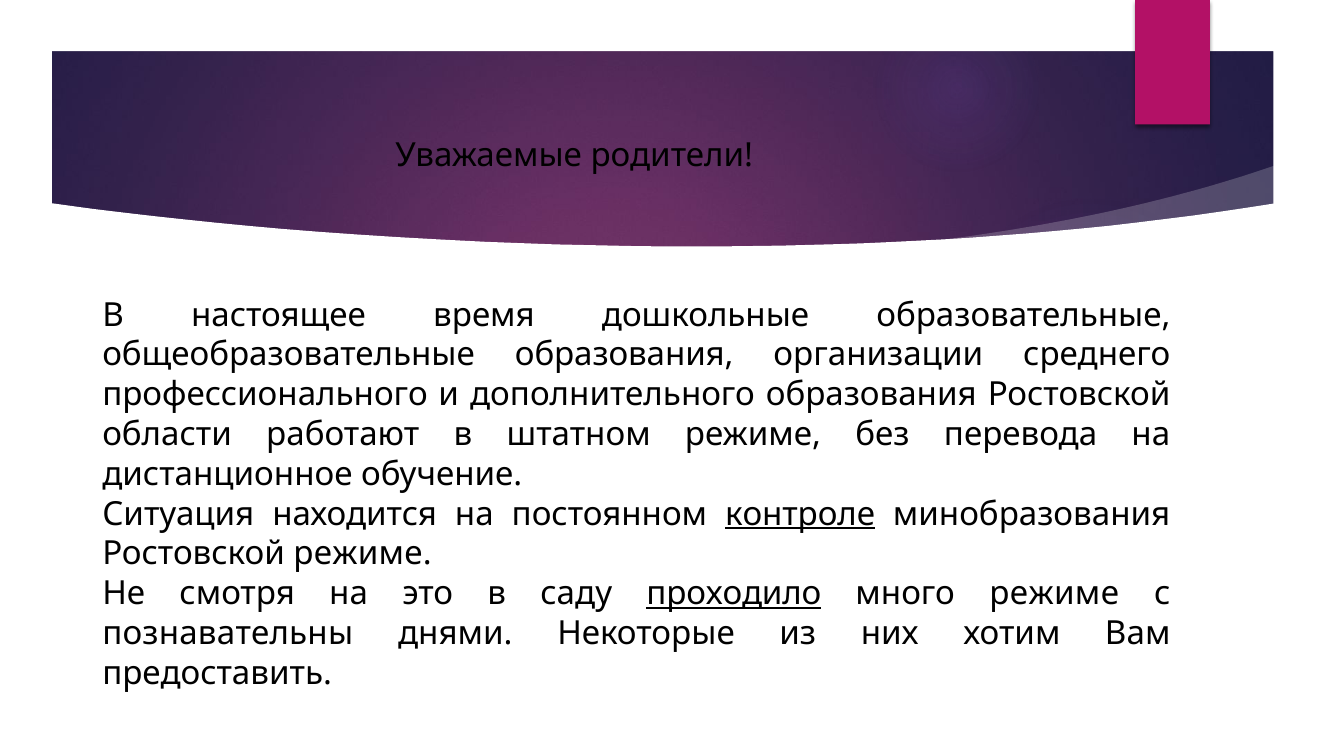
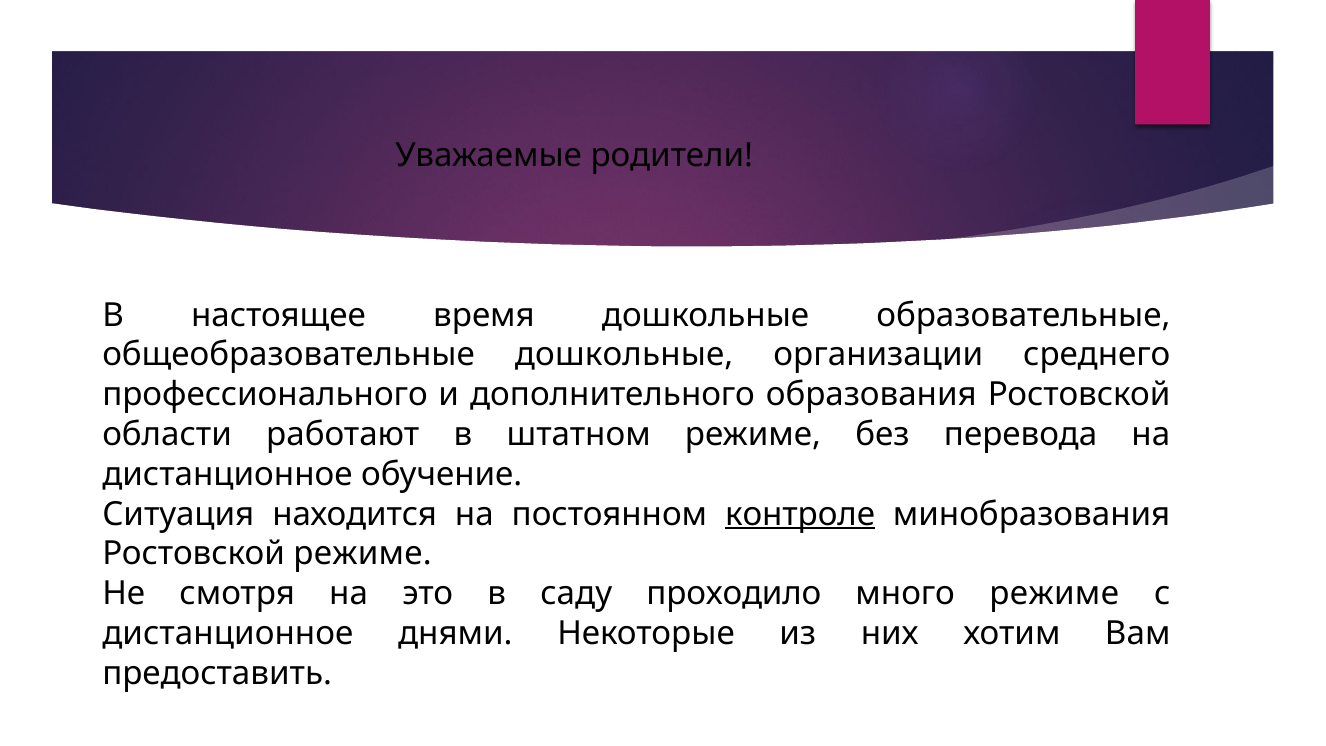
общеобразовательные образования: образования -> дошкольные (624, 355)
проходило underline: present -> none (734, 594)
познавательны: познавательны -> дистанционное (228, 633)
